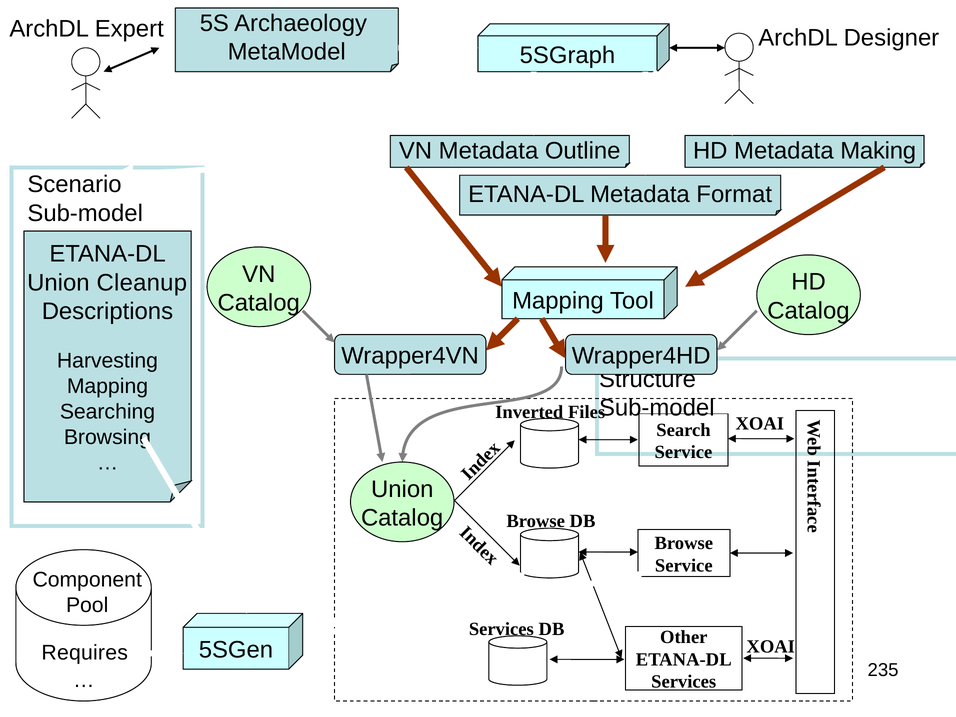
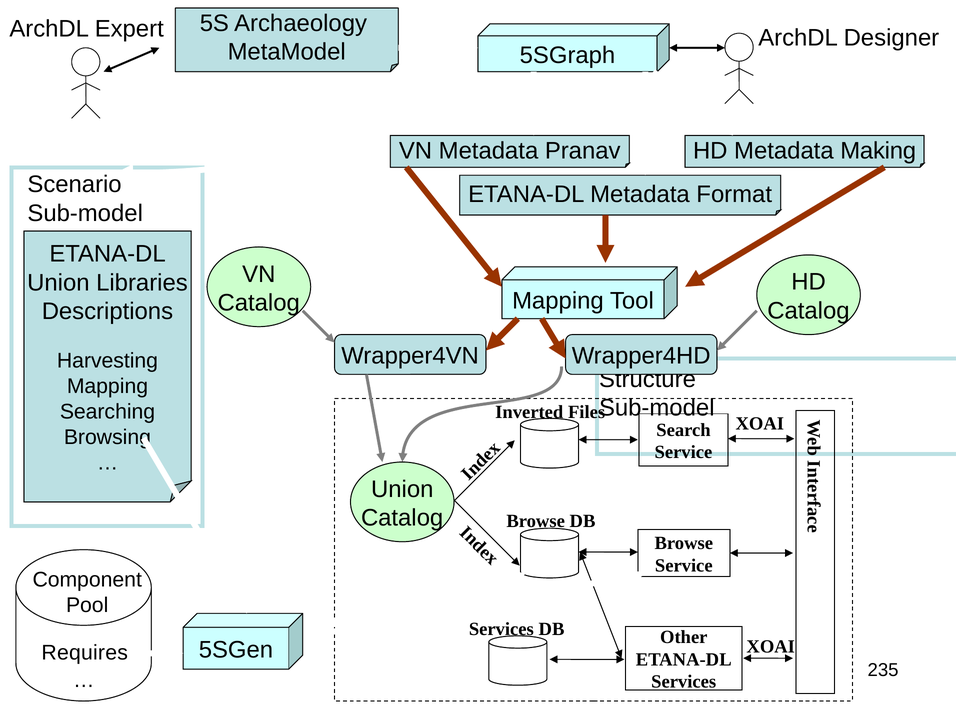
Outline: Outline -> Pranav (583, 151)
Cleanup: Cleanup -> Libraries (142, 283)
